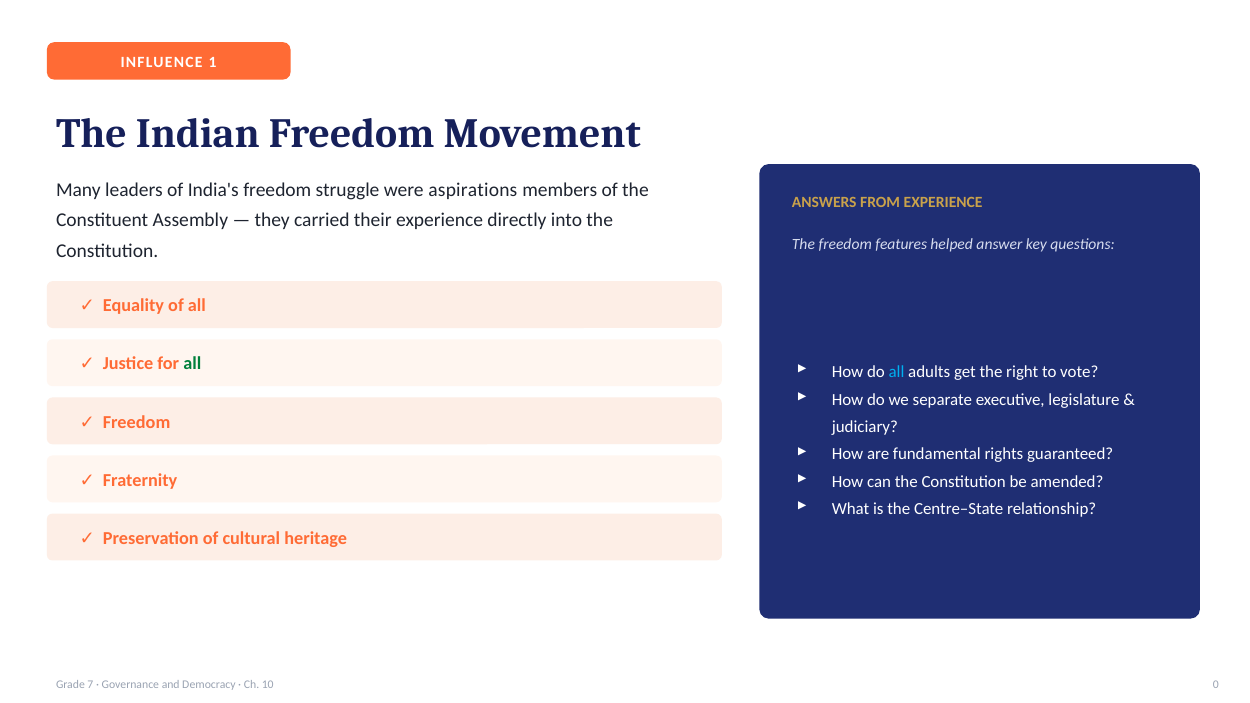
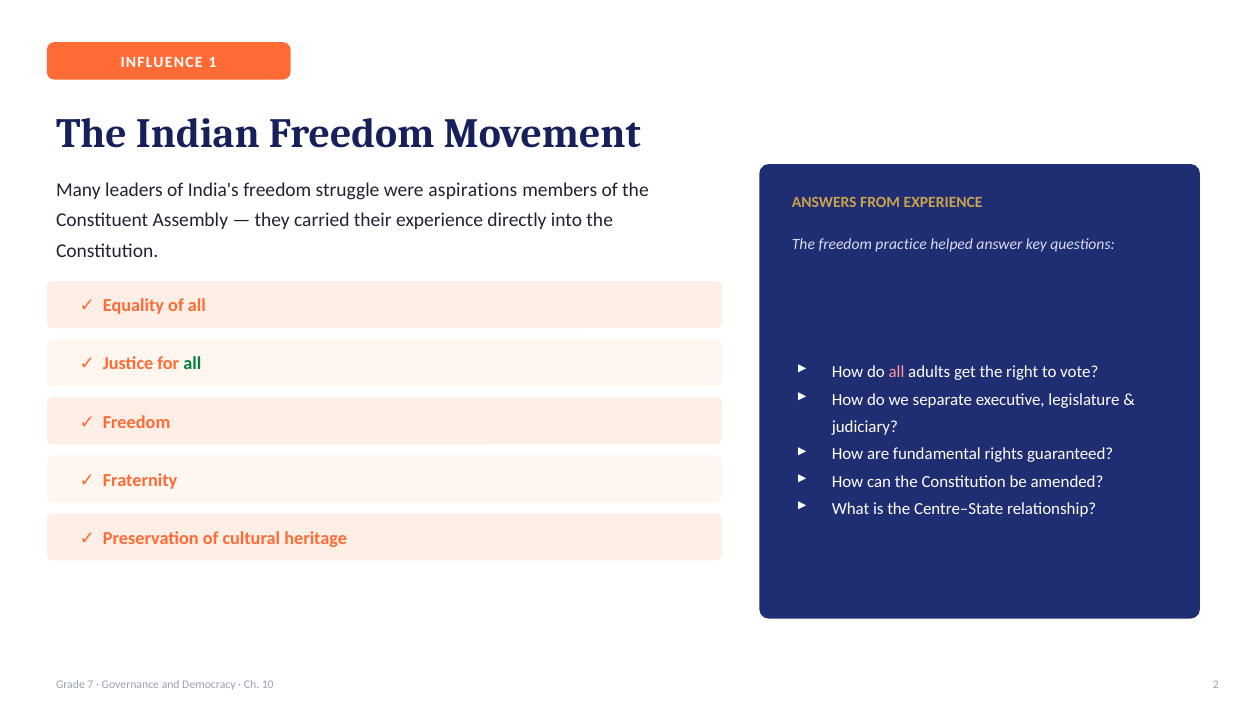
features: features -> practice (901, 245)
all colour: light blue -> pink (897, 372)
0: 0 -> 2 (1216, 685)
